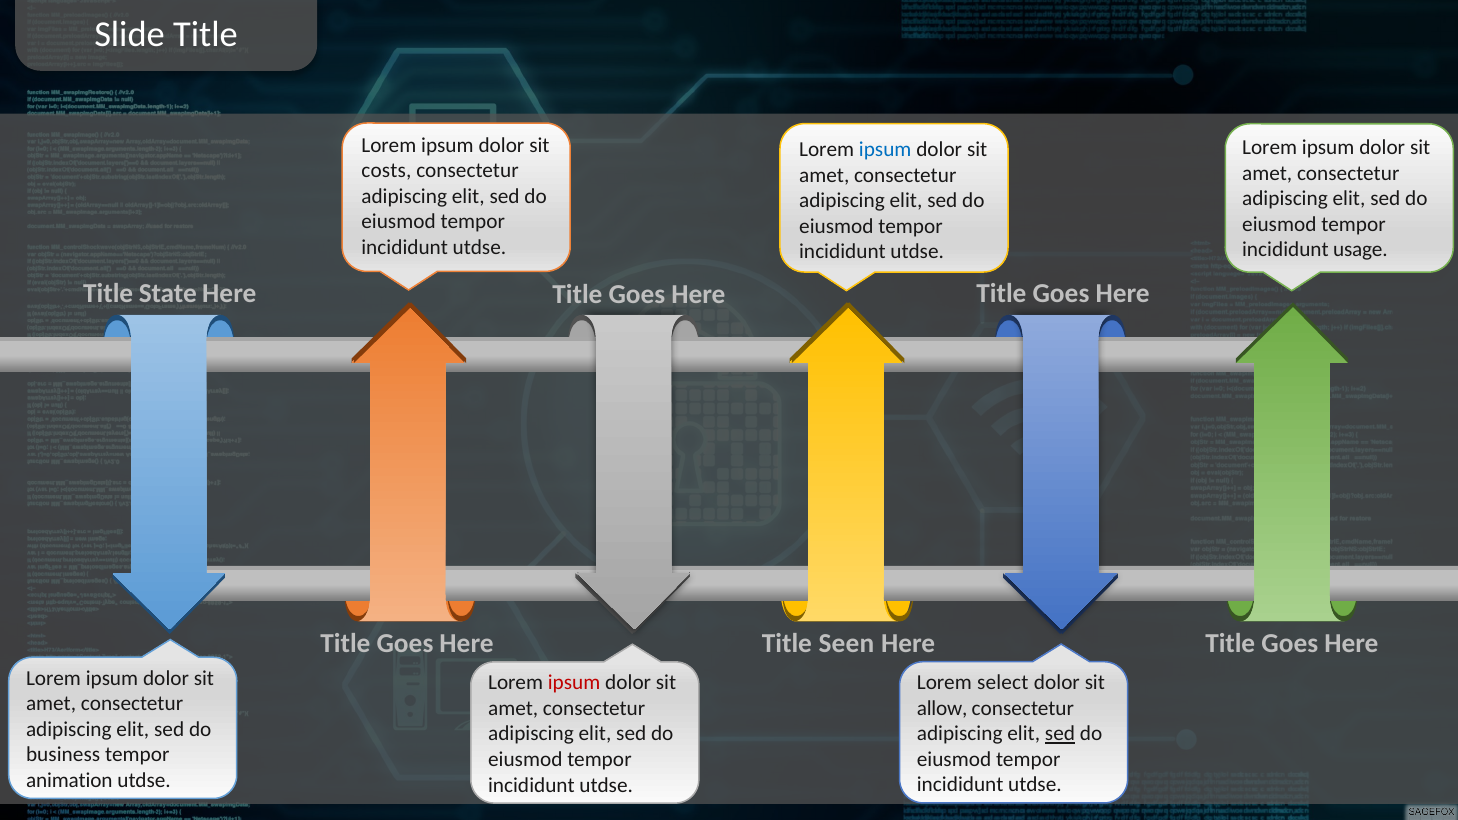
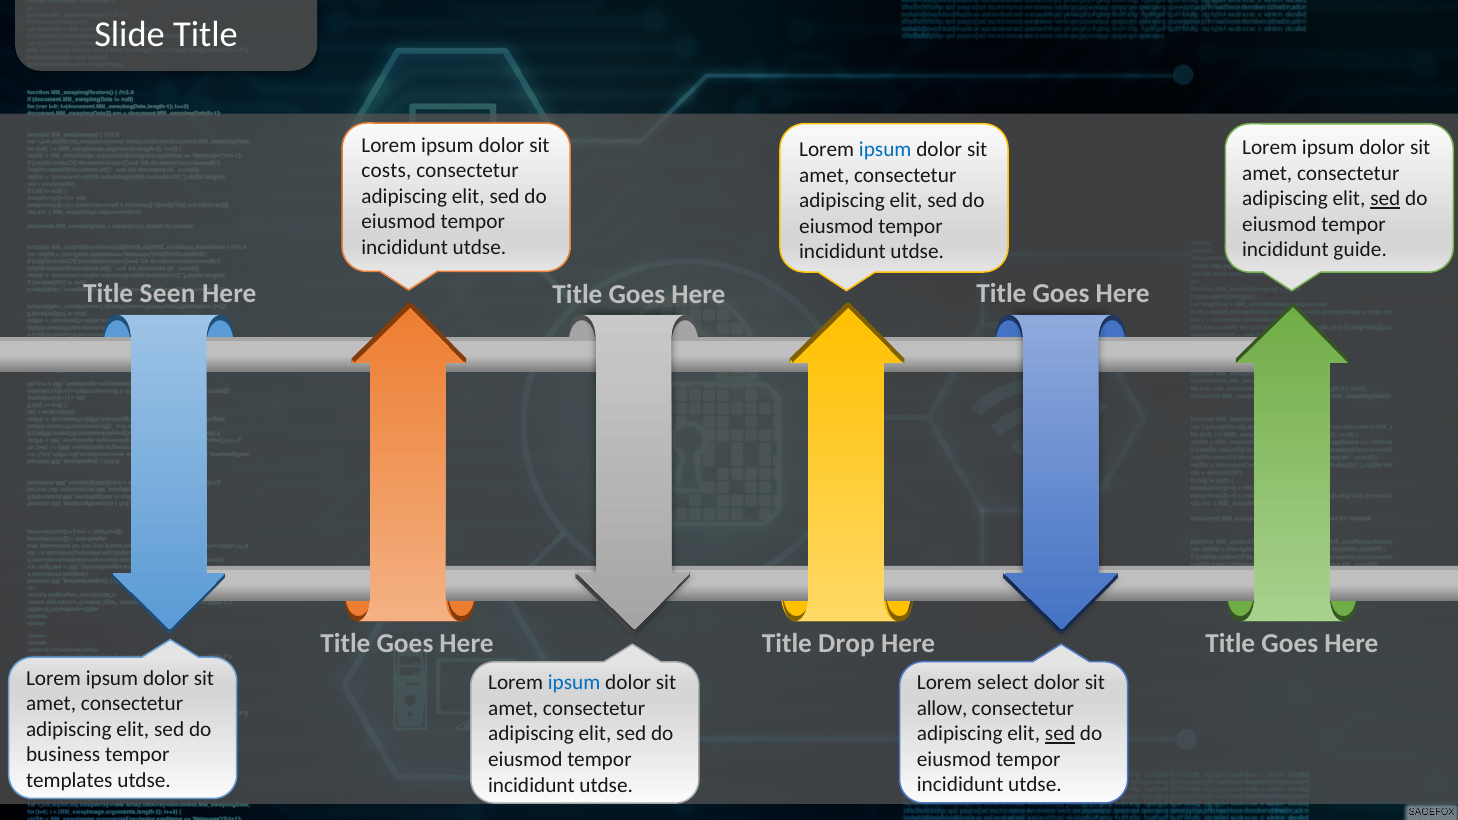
sed underline: none -> present (1385, 199)
usage: usage -> guide (1360, 250)
State: State -> Seen (168, 294)
Seen: Seen -> Drop (847, 643)
ipsum colour: red -> blue (574, 683)
animation: animation -> templates (69, 780)
